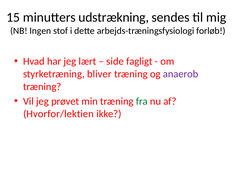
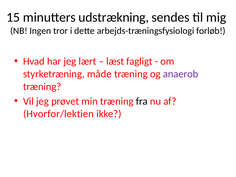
stof: stof -> tror (61, 31)
side: side -> læst (115, 61)
bliver: bliver -> måde (99, 74)
fra colour: green -> black (142, 101)
